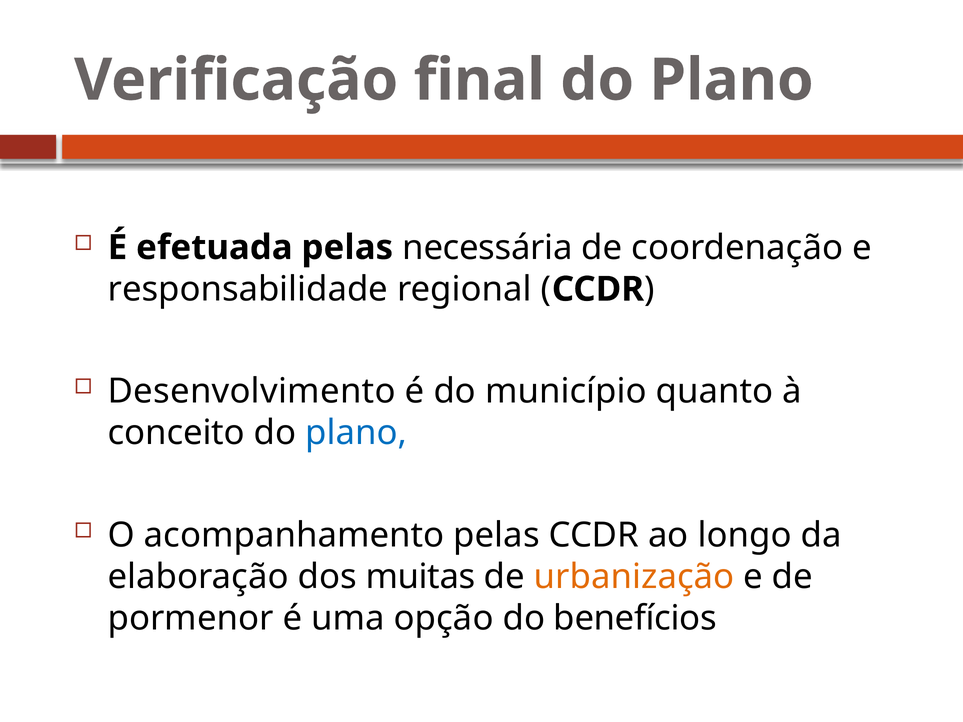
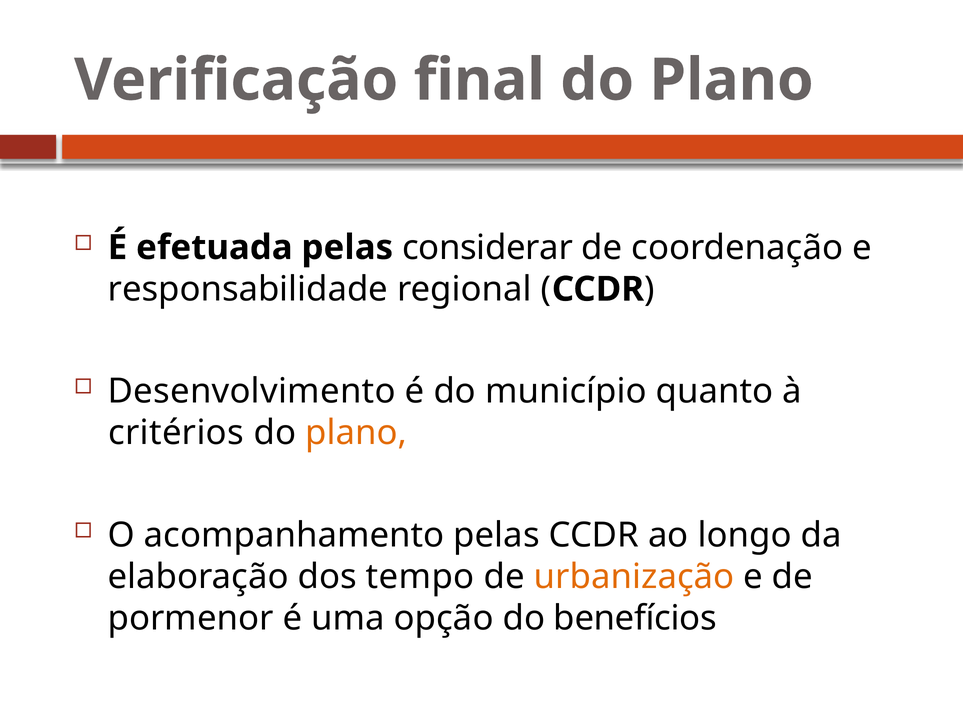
necessária: necessária -> considerar (487, 248)
conceito: conceito -> critérios (176, 433)
plano colour: blue -> orange (356, 433)
muitas: muitas -> tempo (420, 577)
